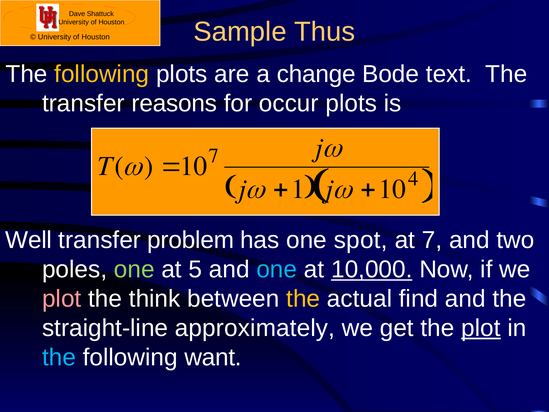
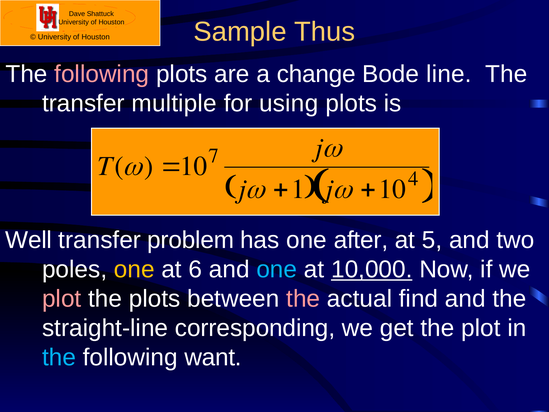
following colour: yellow -> pink (102, 74)
text: text -> line (449, 74)
reasons: reasons -> multiple (174, 103)
occur: occur -> using (289, 103)
spot: spot -> after (361, 240)
at 7: 7 -> 5 (432, 240)
one colour: light green -> yellow (134, 269)
5: 5 -> 6 (195, 269)
the think: think -> plots (155, 299)
the colour: yellow -> pink (303, 299)
approximately: approximately -> corresponding (255, 328)
plot underline: present -> none (481, 328)
